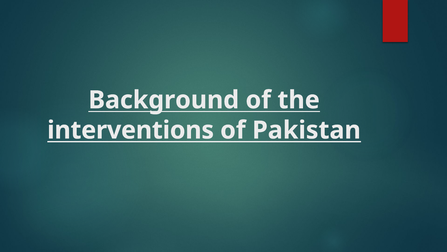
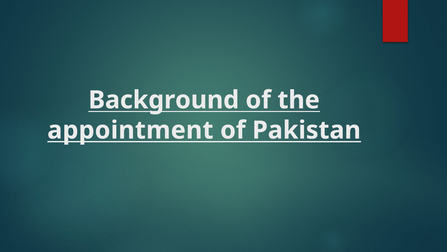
interventions: interventions -> appointment (130, 130)
